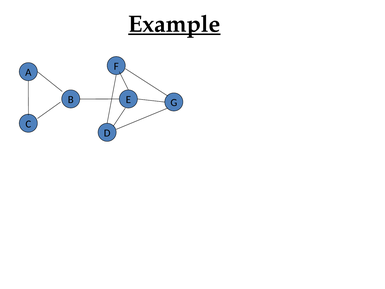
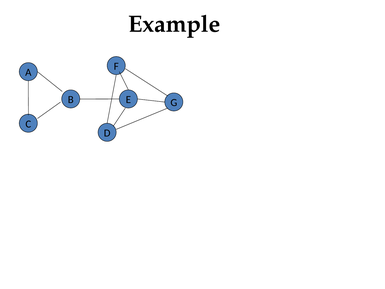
Example underline: present -> none (174, 24)
